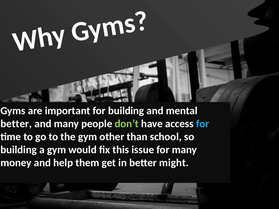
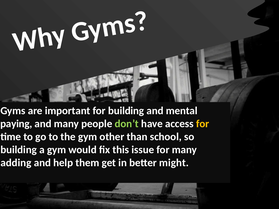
better: better -> paying (16, 124)
for colour: light blue -> yellow (203, 124)
money: money -> adding (16, 163)
